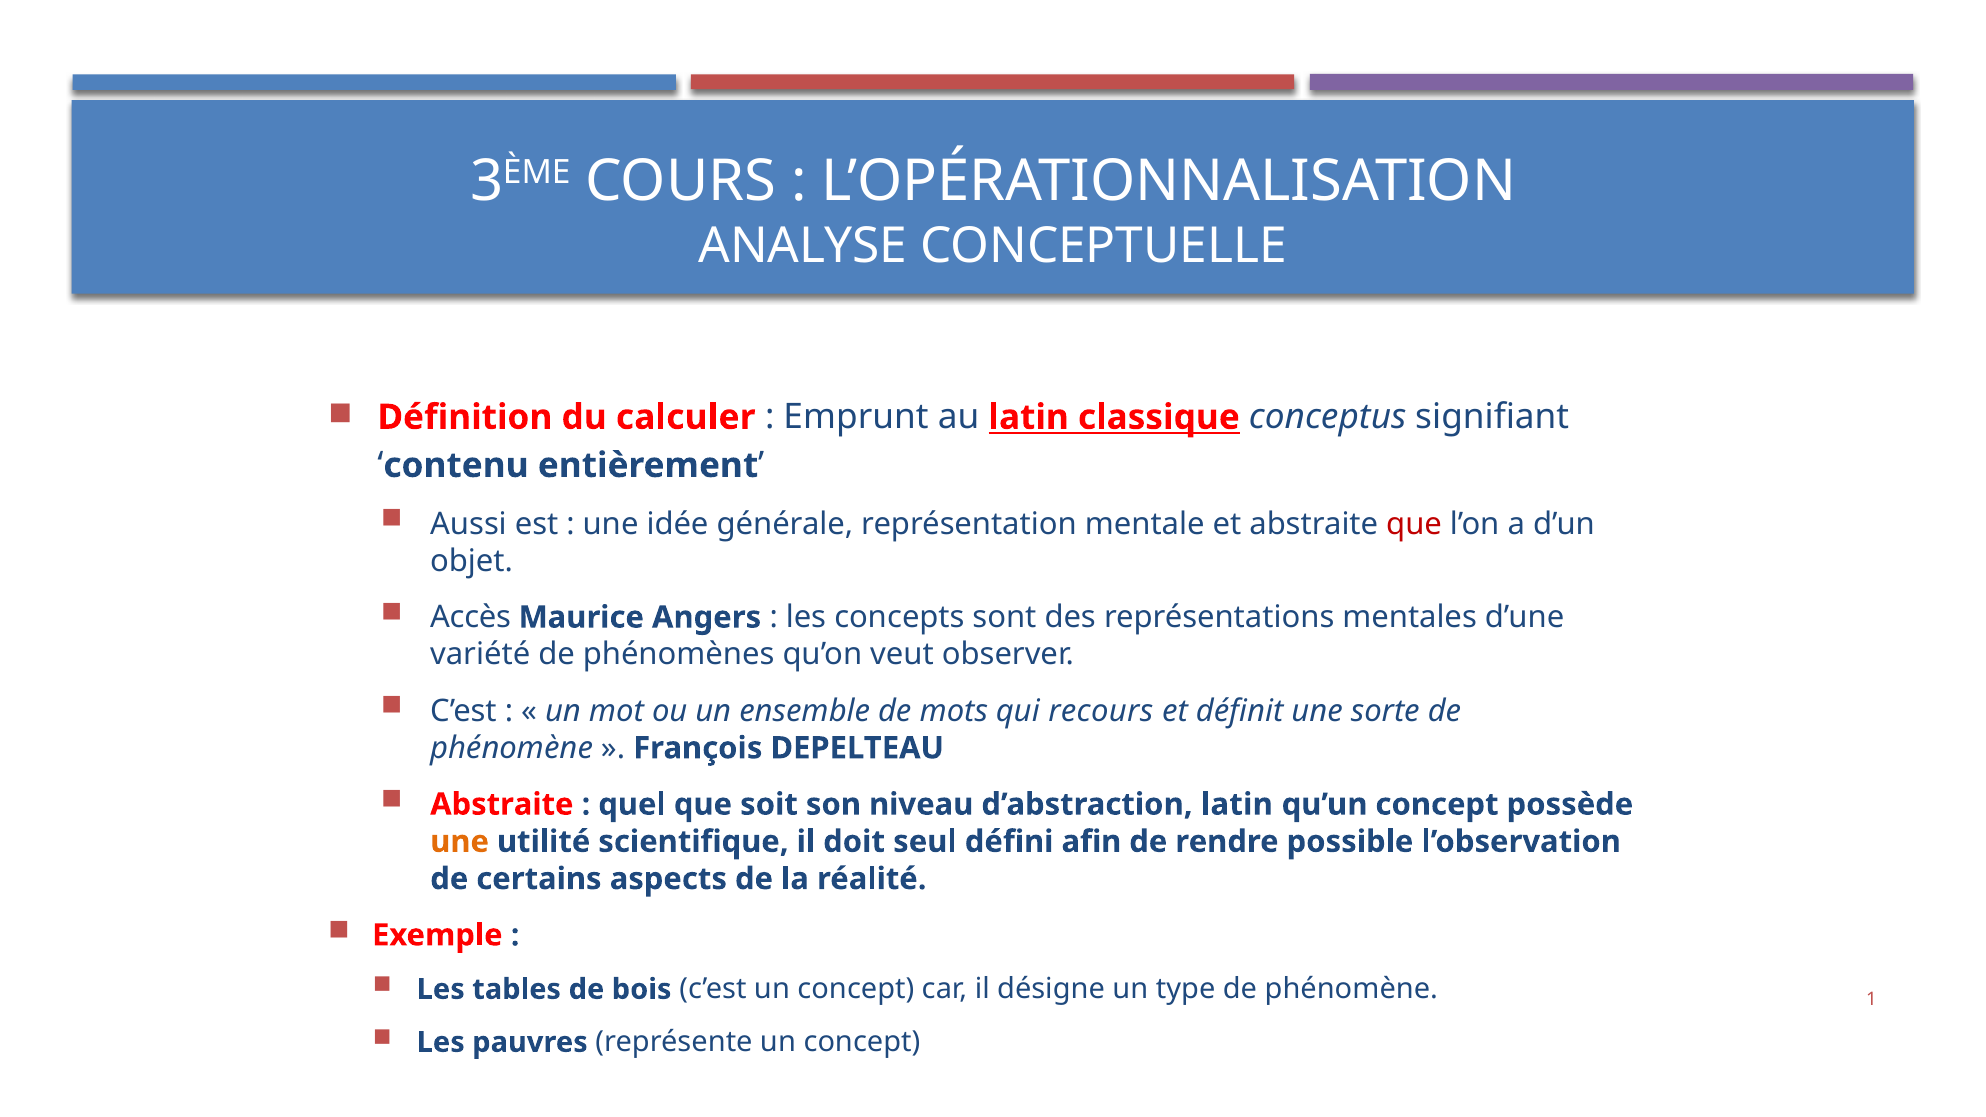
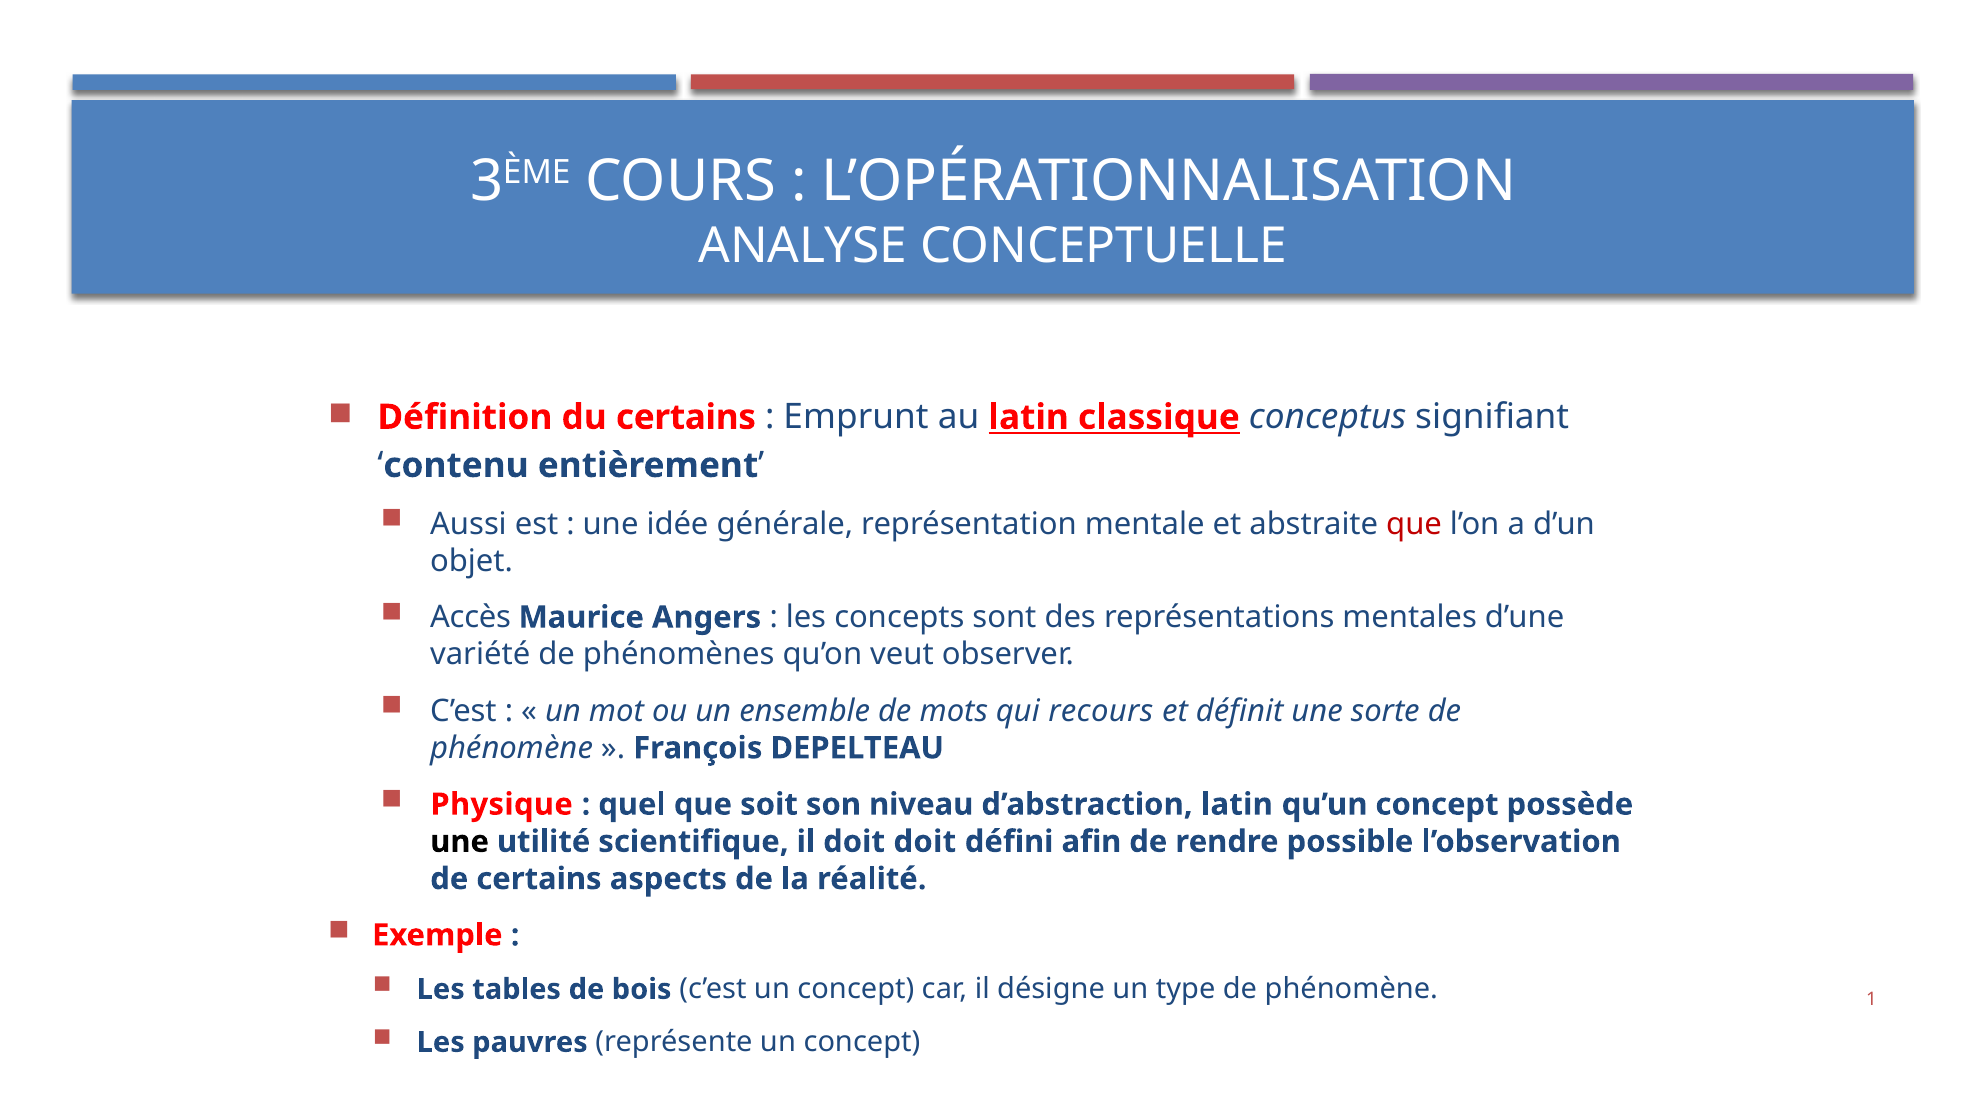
du calculer: calculer -> certains (686, 417)
Abstraite: Abstraite -> Physique (502, 805)
une colour: orange -> black (460, 842)
doit seul: seul -> doit (925, 842)
